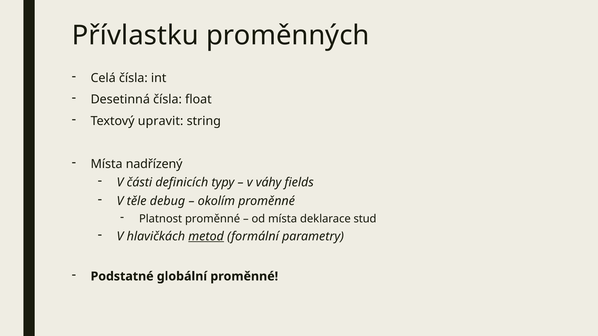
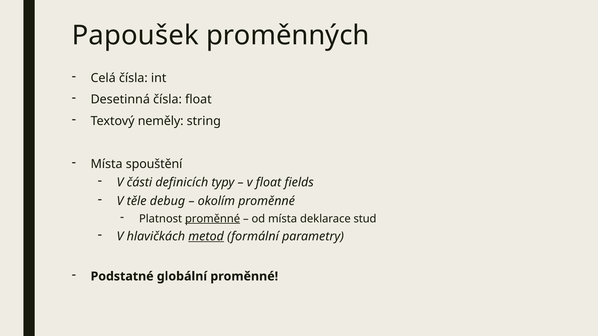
Přívlastku: Přívlastku -> Papoušek (135, 36)
upravit: upravit -> neměly (161, 121)
nadřízený: nadřízený -> spouštění (154, 164)
v váhy: váhy -> float (269, 183)
proměnné underline: none -> present (213, 219)
